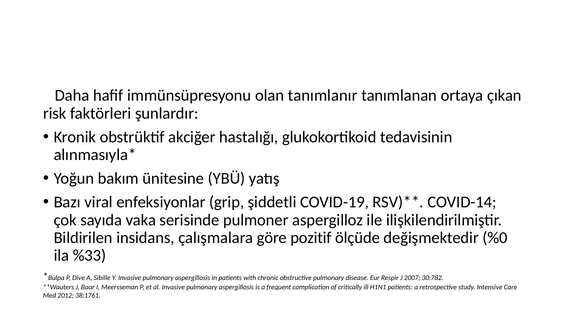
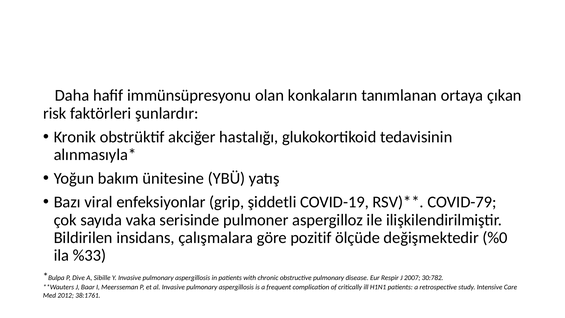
tanımlanır: tanımlanır -> konkaların (323, 95)
COVID-14: COVID-14 -> COVID-79 (462, 202)
